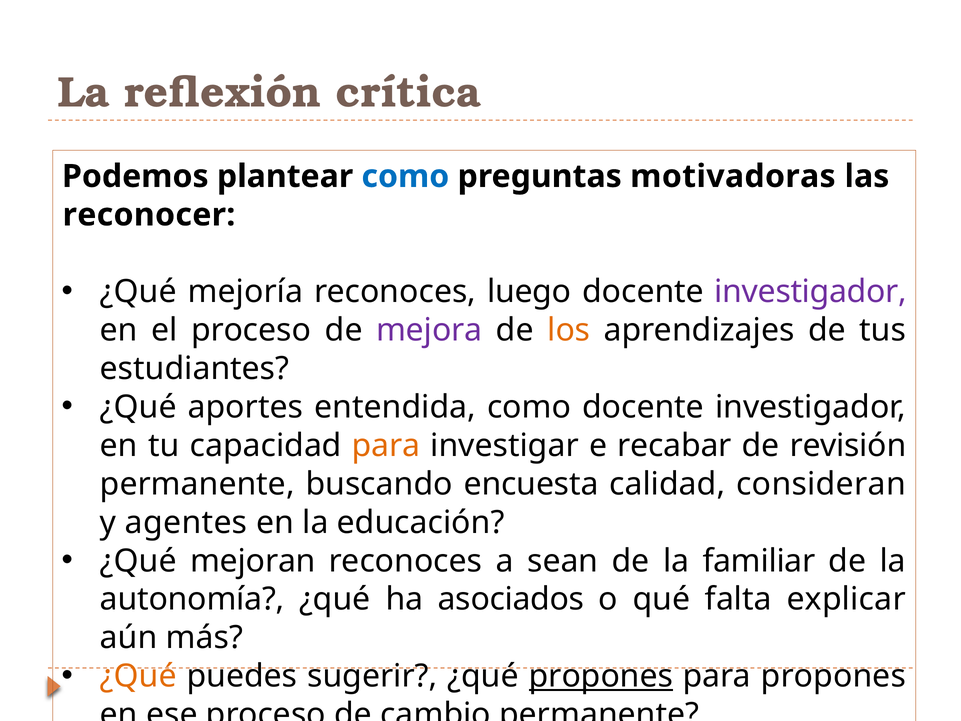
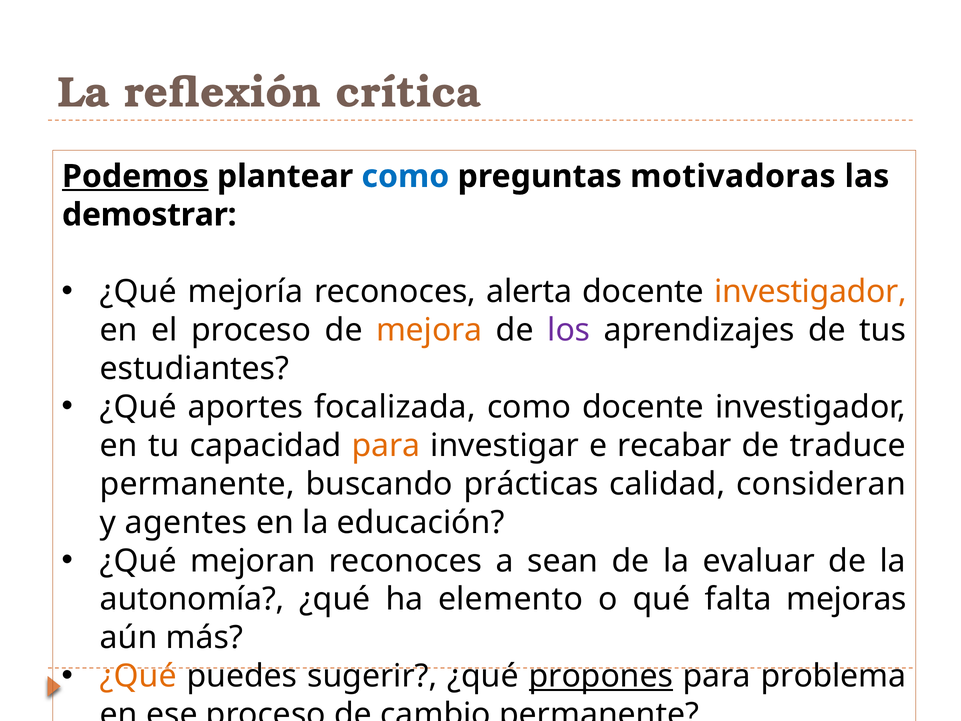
Podemos underline: none -> present (135, 176)
reconocer: reconocer -> demostrar (149, 215)
luego: luego -> alerta (529, 292)
investigador colour: purple -> orange (811, 292)
mejora colour: purple -> orange (429, 330)
los colour: orange -> purple (569, 330)
entendida: entendida -> focalizada (395, 407)
revisión: revisión -> traduce (848, 445)
encuesta: encuesta -> prácticas (531, 484)
familiar: familiar -> evaluar (759, 561)
asociados: asociados -> elemento (511, 599)
explicar: explicar -> mejoras (847, 599)
para propones: propones -> problema (834, 676)
